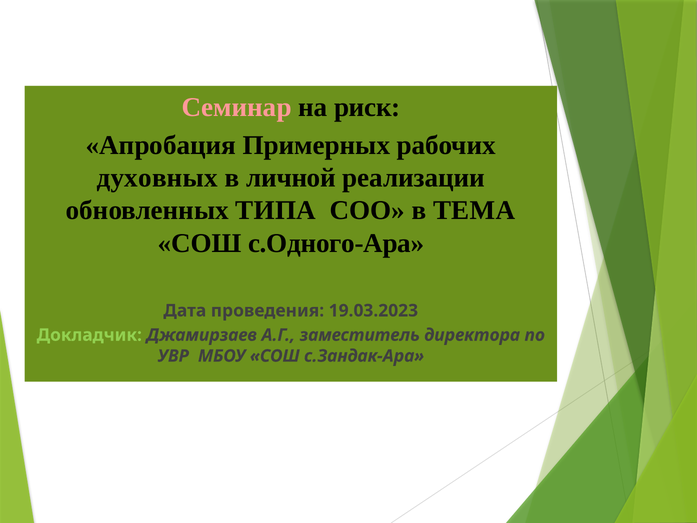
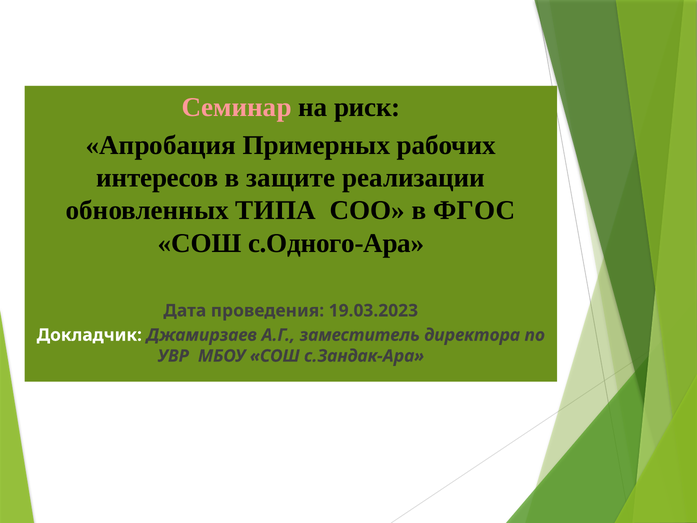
духовных: духовных -> интересов (157, 178)
личной: личной -> защите (291, 178)
ТЕМА: ТЕМА -> ФГОС (474, 210)
Докладчик colour: light green -> white (89, 335)
